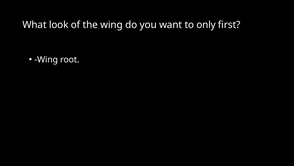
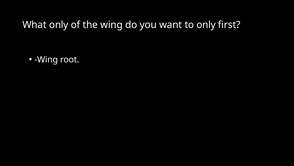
What look: look -> only (59, 25)
